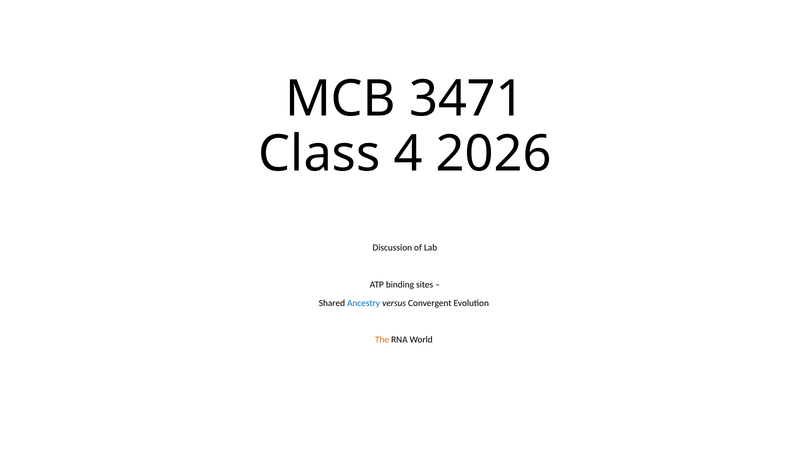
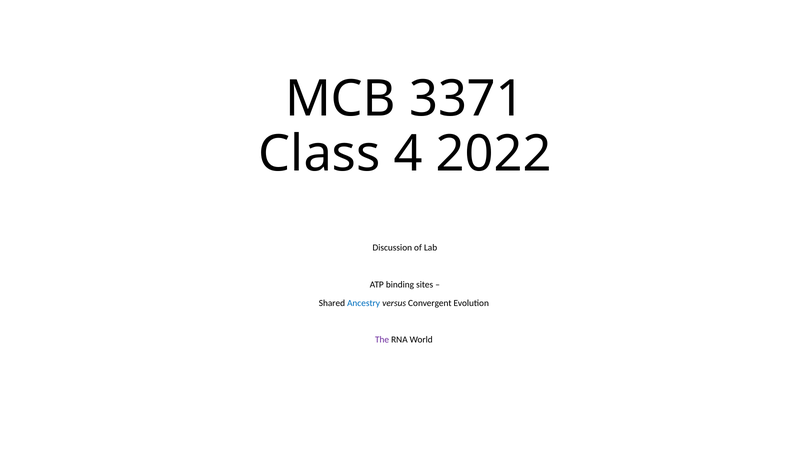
3471: 3471 -> 3371 (467, 99)
2026: 2026 -> 2022 (494, 154)
The colour: orange -> purple (382, 340)
